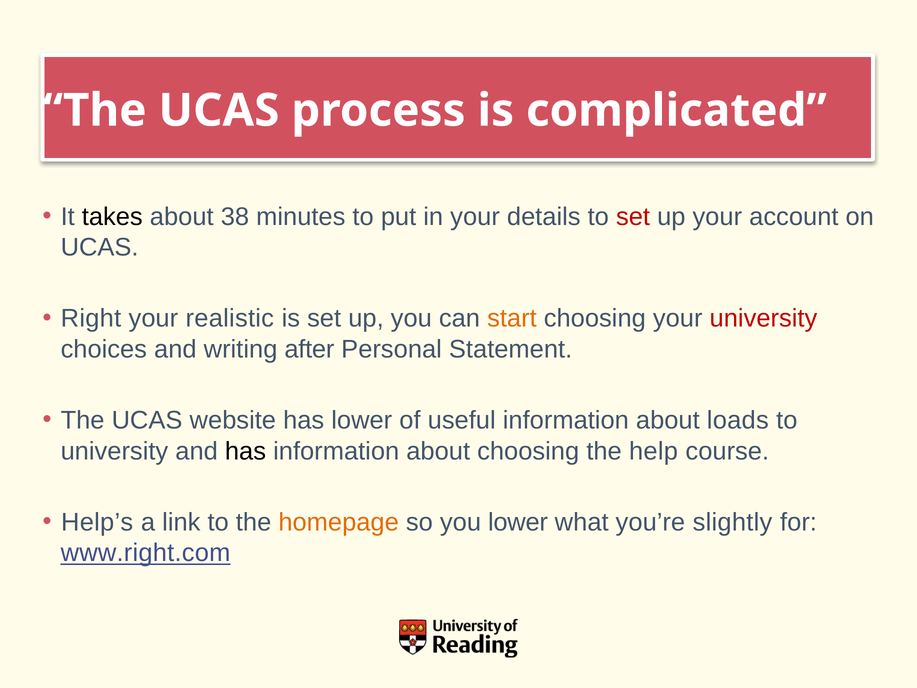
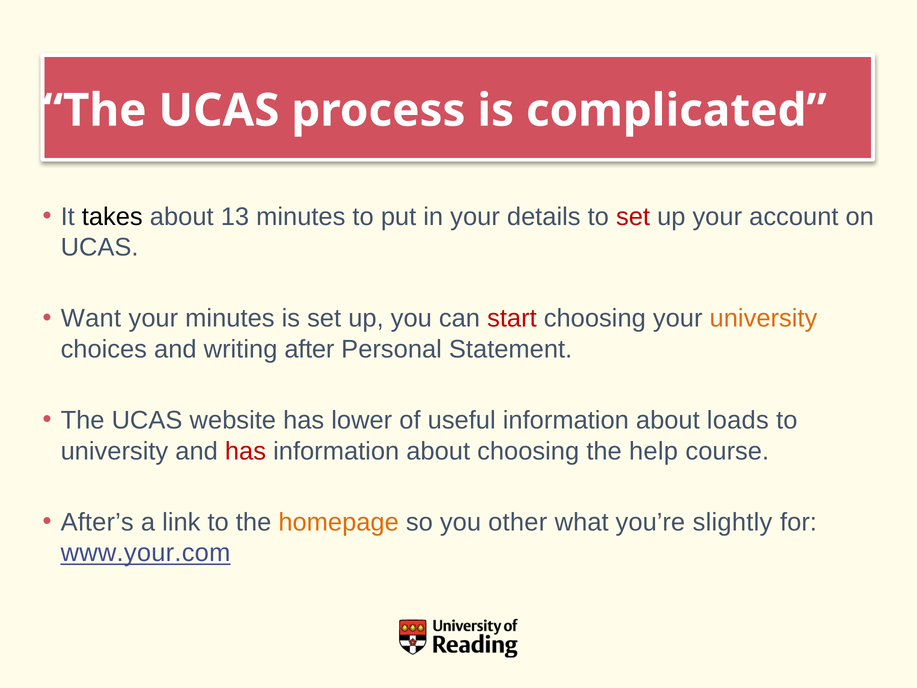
38: 38 -> 13 (235, 217)
Right: Right -> Want (91, 318)
your realistic: realistic -> minutes (230, 318)
start colour: orange -> red (512, 318)
university colour: red -> orange (763, 318)
has colour: black -> red (245, 451)
Help’s: Help’s -> After’s (97, 522)
you lower: lower -> other (518, 522)
www.right.com: www.right.com -> www.your.com (146, 553)
